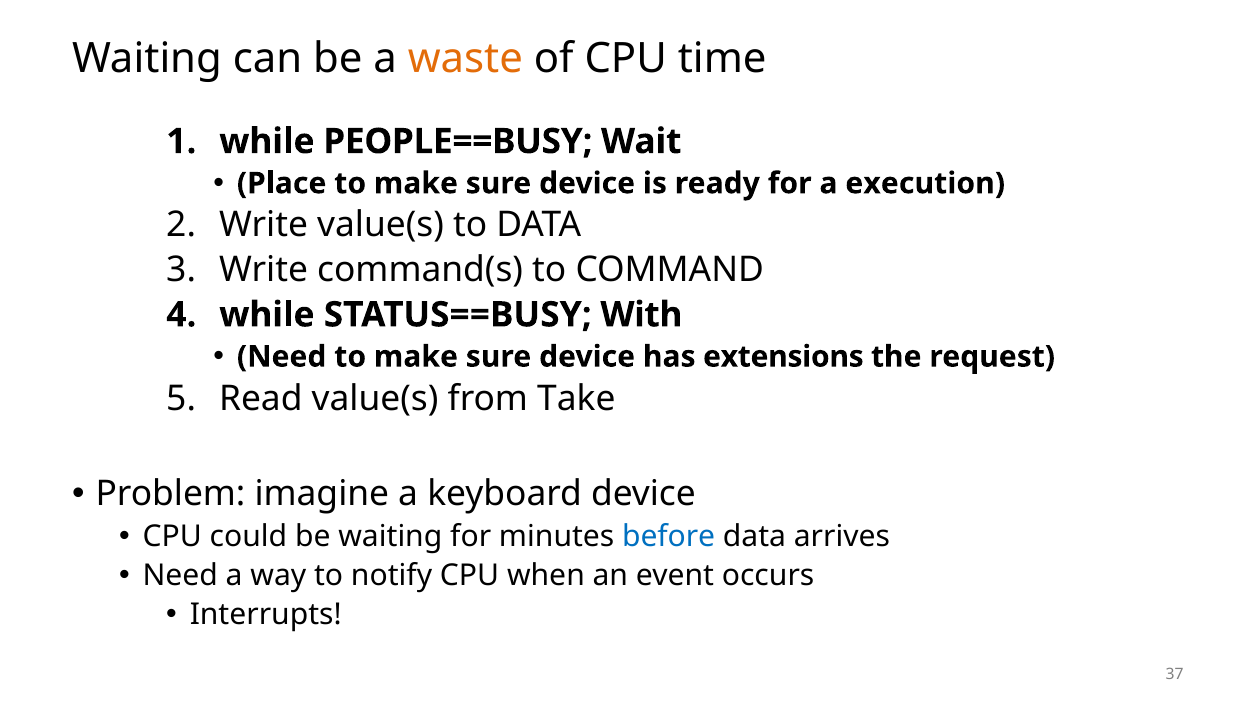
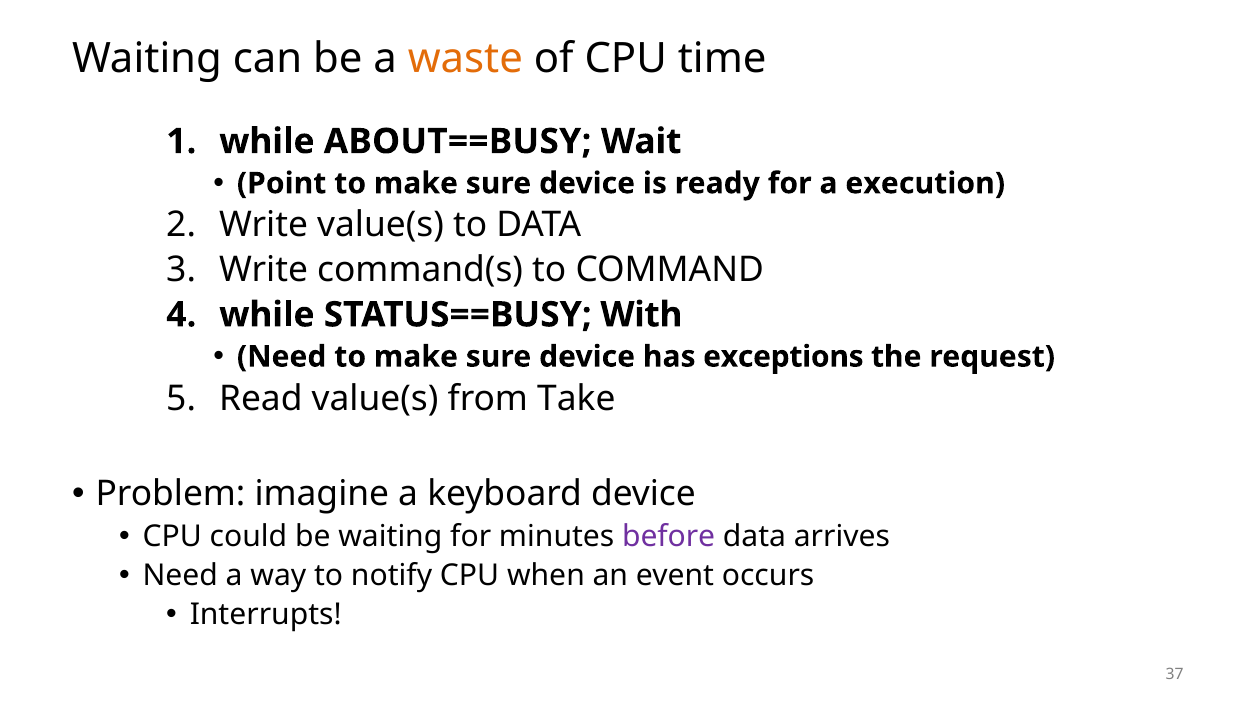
PEOPLE==BUSY: PEOPLE==BUSY -> ABOUT==BUSY (458, 141)
Place: Place -> Point (282, 183)
extensions: extensions -> exceptions (783, 356)
before colour: blue -> purple (669, 536)
